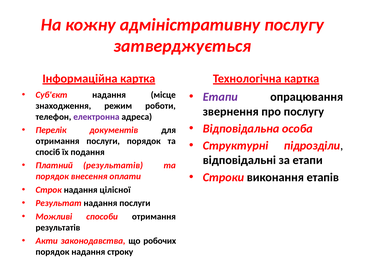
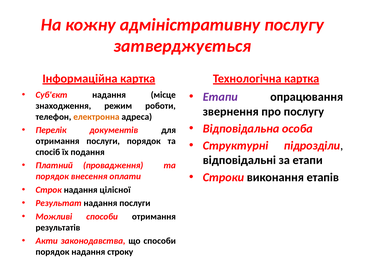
електронна colour: purple -> orange (96, 117)
Платний результатів: результатів -> провадження (113, 165)
що робочих: робочих -> способи (160, 241)
